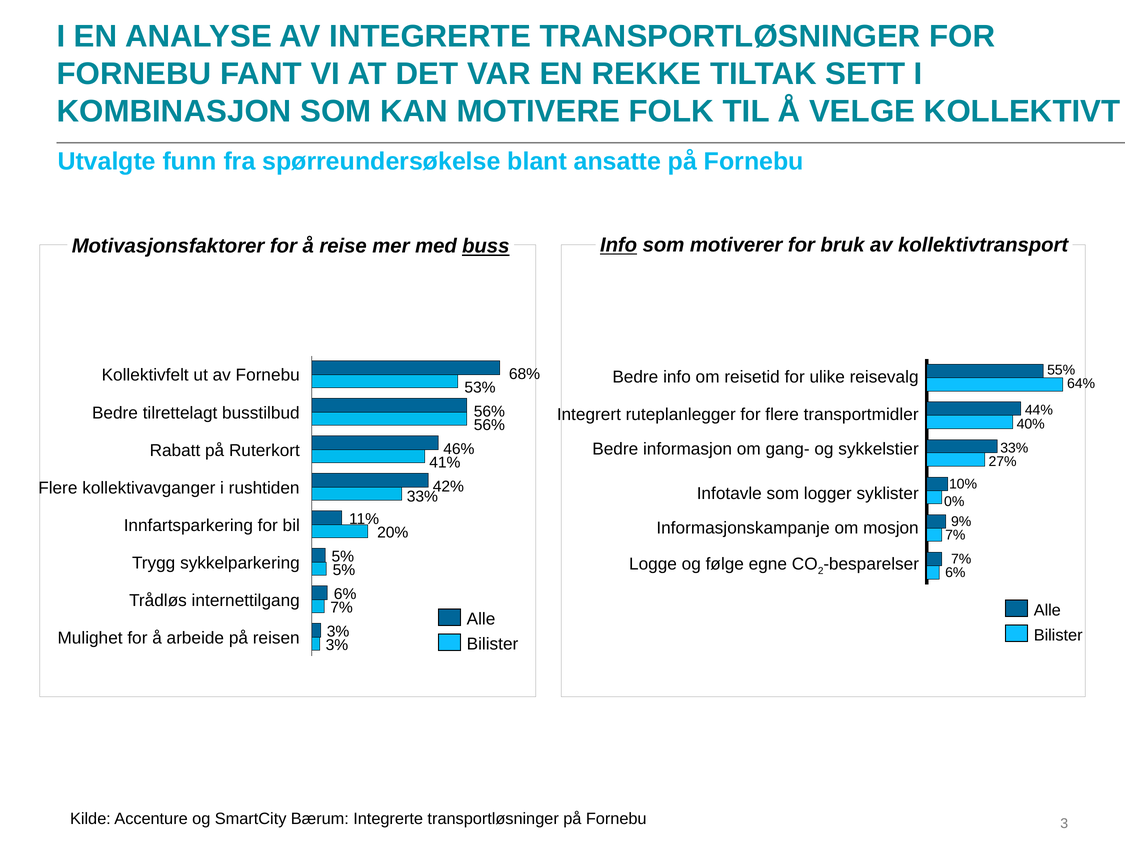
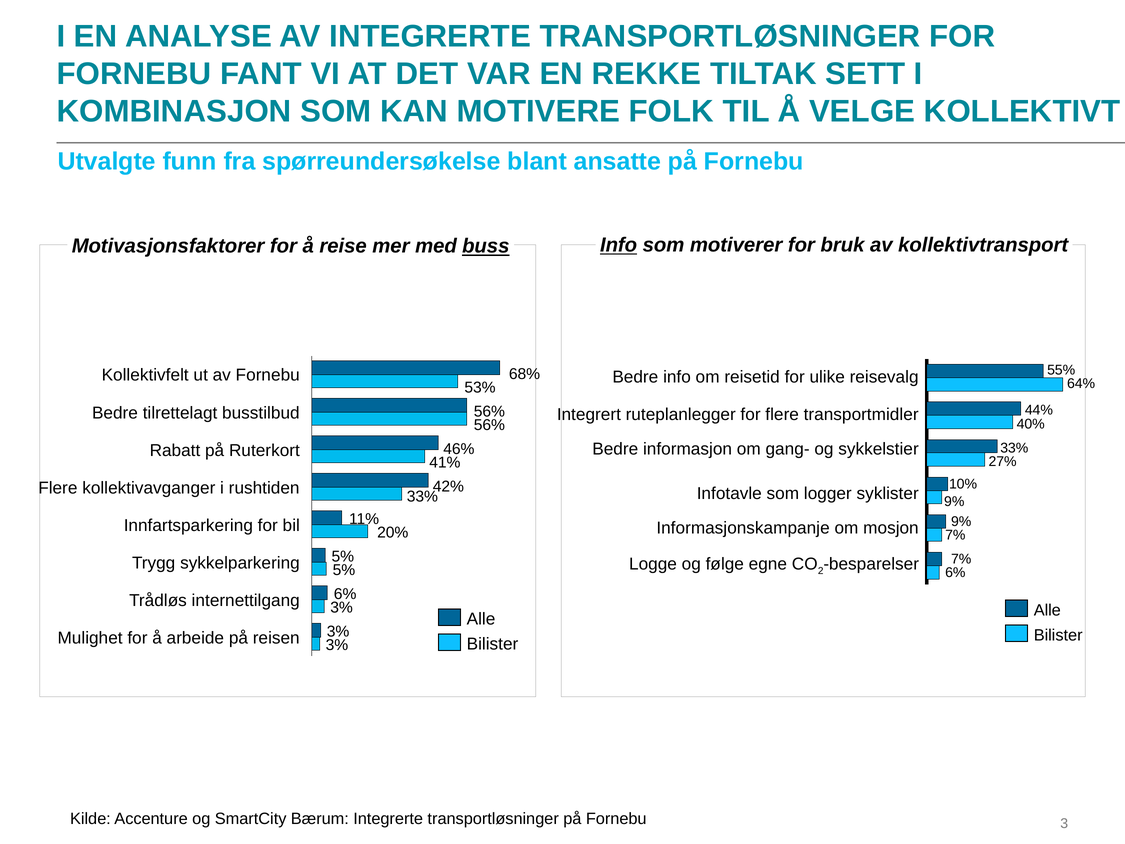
0%: 0% -> 9% (954, 501)
7%: 7% -> 3% (342, 607)
